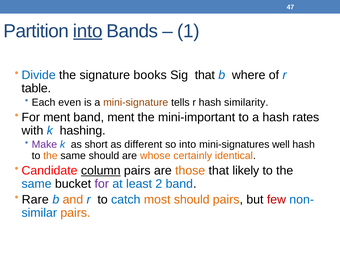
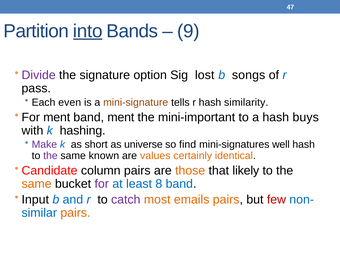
1: 1 -> 9 (188, 31)
Divide colour: blue -> purple (39, 75)
books: books -> option (150, 75)
Sig that: that -> lost (205, 75)
where: where -> songs (249, 75)
table: table -> pass (36, 88)
rates: rates -> buys (306, 117)
different: different -> universe (143, 144)
so into: into -> find (188, 144)
the colour: orange -> purple (50, 156)
same should: should -> known (104, 156)
whose: whose -> values (155, 156)
column underline: present -> none (101, 171)
same colour: blue -> orange (37, 184)
2: 2 -> 8 (159, 184)
Rare: Rare -> Input (35, 199)
and colour: orange -> blue (73, 199)
catch colour: blue -> purple (126, 199)
most should: should -> emails (192, 199)
